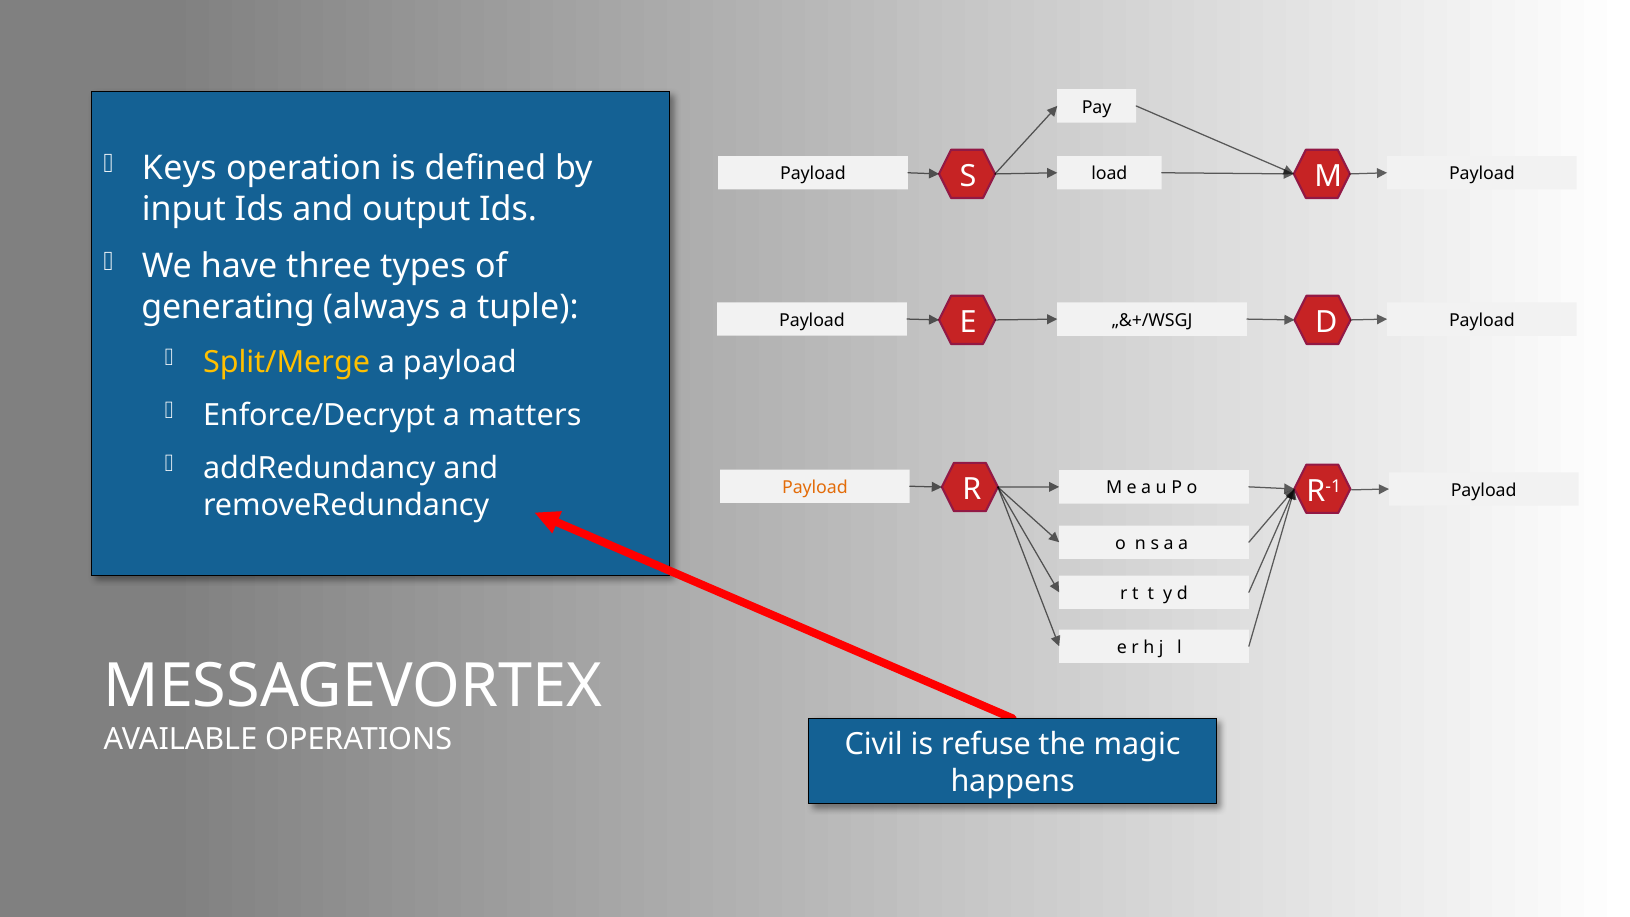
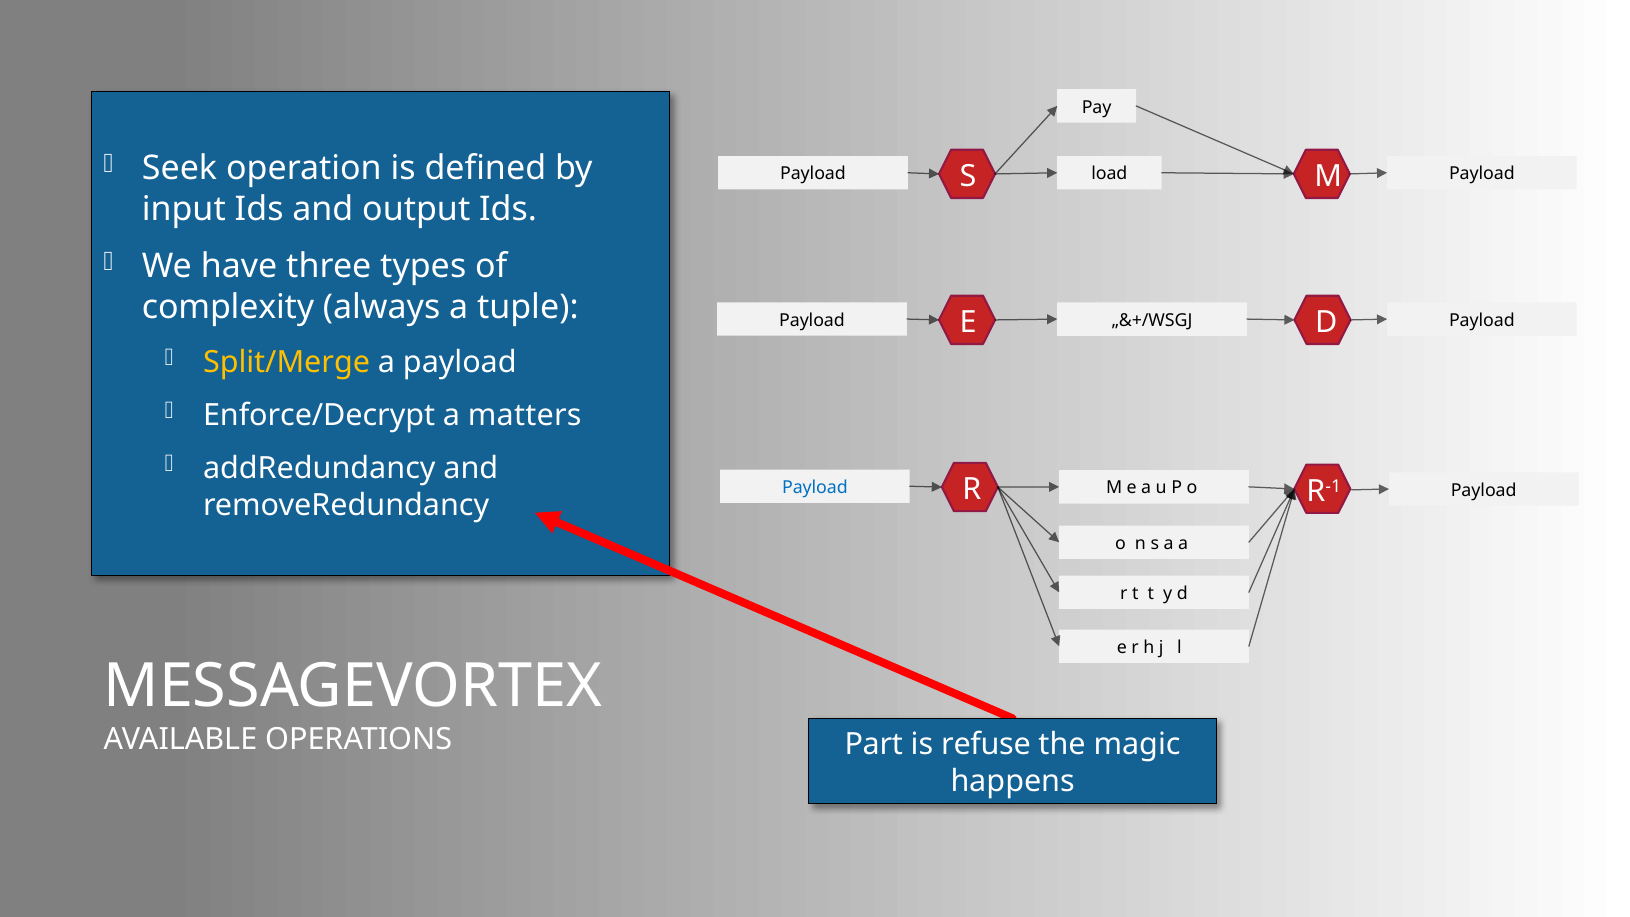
Keys: Keys -> Seek (180, 168)
generating: generating -> complexity (228, 307)
Payload colour: orange -> blue (815, 487)
Civil: Civil -> Part (874, 745)
